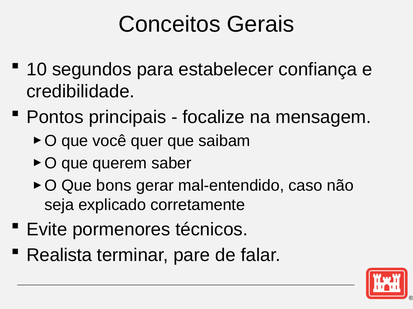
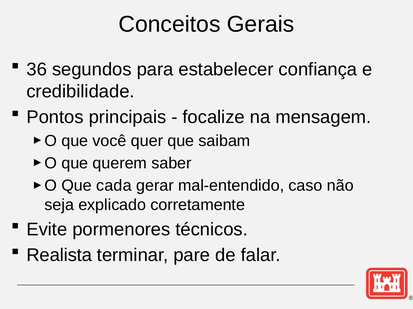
10: 10 -> 36 (37, 70)
bons: bons -> cada (114, 186)
